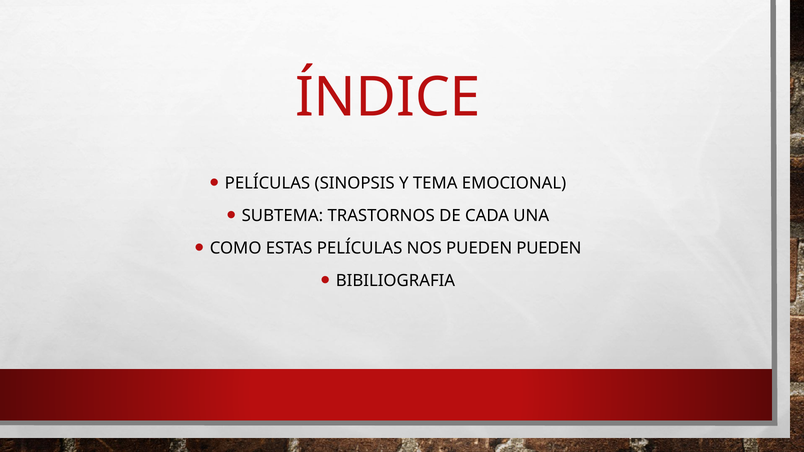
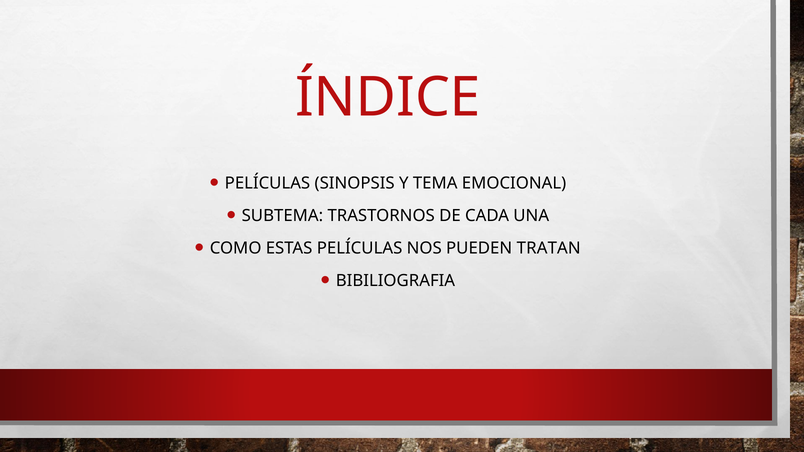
PUEDEN PUEDEN: PUEDEN -> TRATAN (549, 248)
